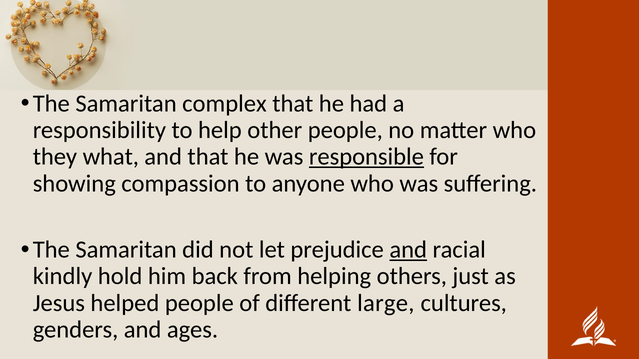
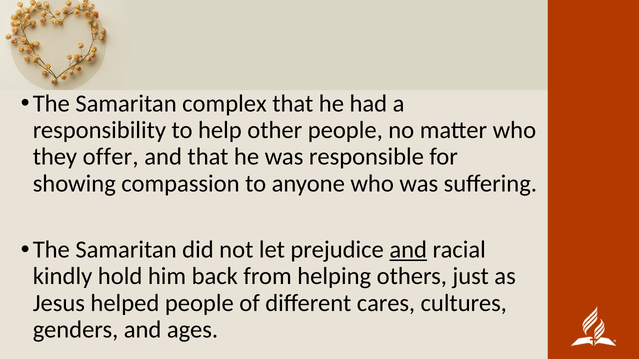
what: what -> offer (111, 157)
responsible underline: present -> none (366, 157)
large: large -> cares (386, 303)
